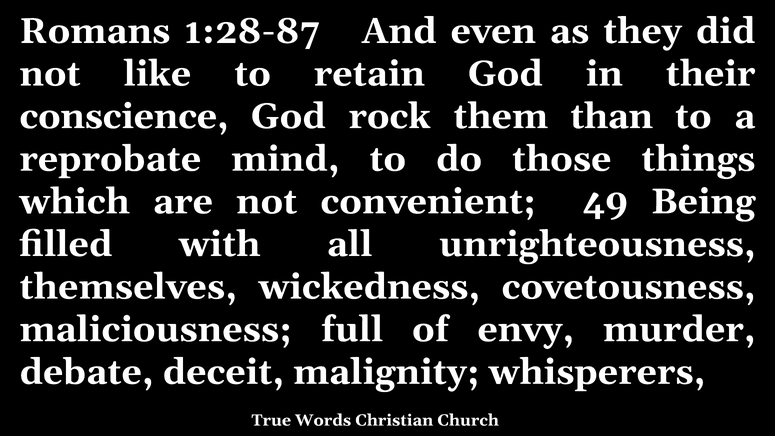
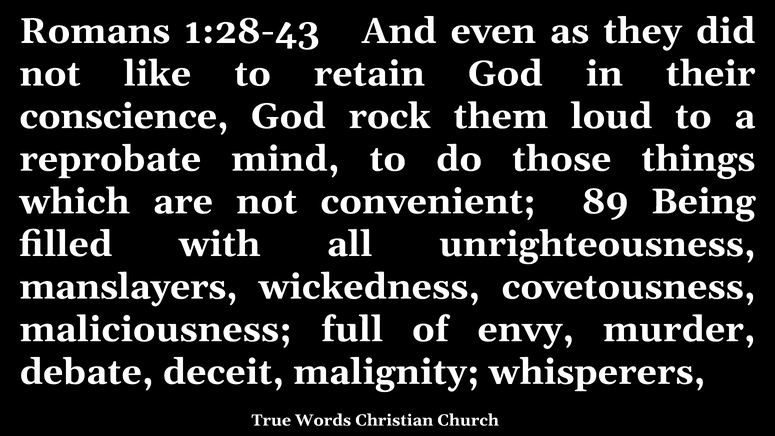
1:28-87: 1:28-87 -> 1:28-43 (252, 31)
than: than -> loud (612, 116)
49: 49 -> 89 (605, 202)
themselves: themselves -> manslayers (128, 287)
